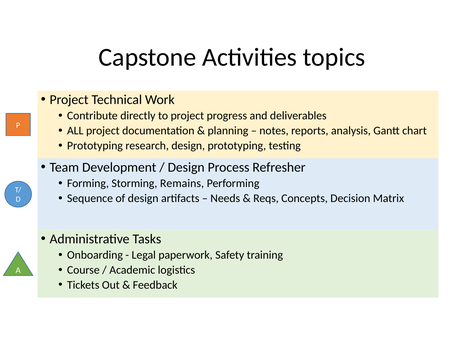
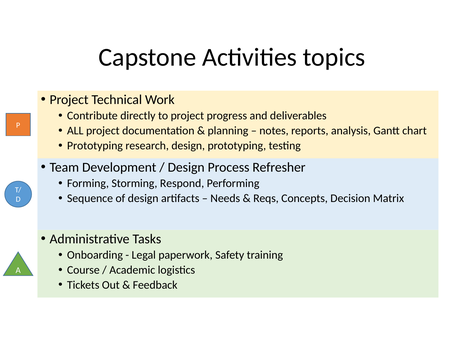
Remains: Remains -> Respond (182, 183)
